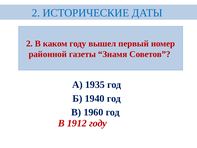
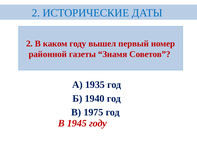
1960: 1960 -> 1975 (93, 112)
1912: 1912 -> 1945 (77, 123)
